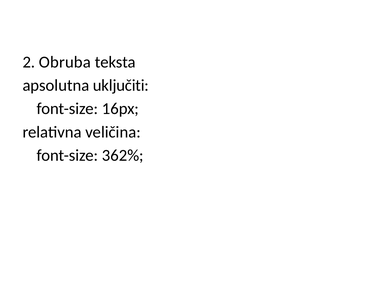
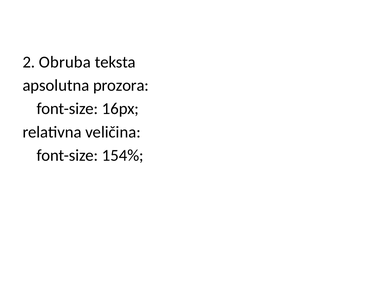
uključiti: uključiti -> prozora (121, 85)
362%: 362% -> 154% (123, 155)
